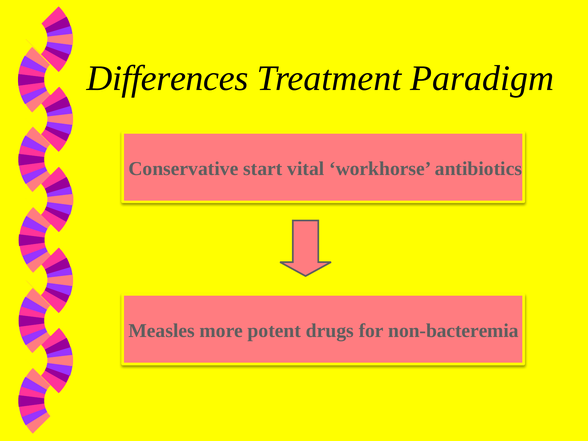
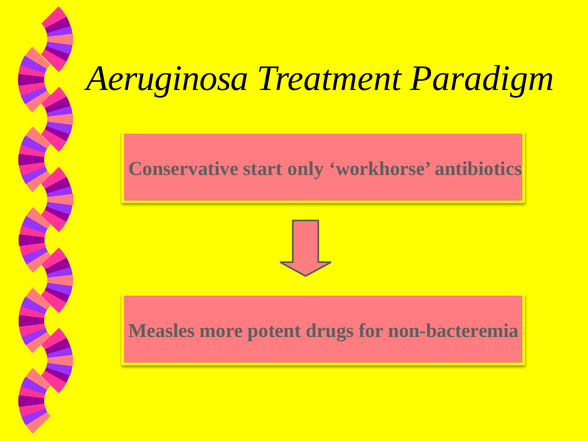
Differences: Differences -> Aeruginosa (167, 78)
vital: vital -> only (306, 169)
